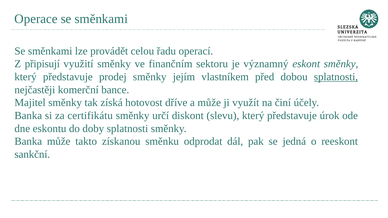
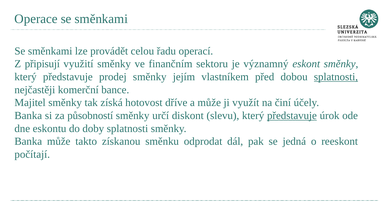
certifikátu: certifikátu -> působností (90, 116)
představuje underline: none -> present (292, 116)
sankční: sankční -> počítají (32, 155)
